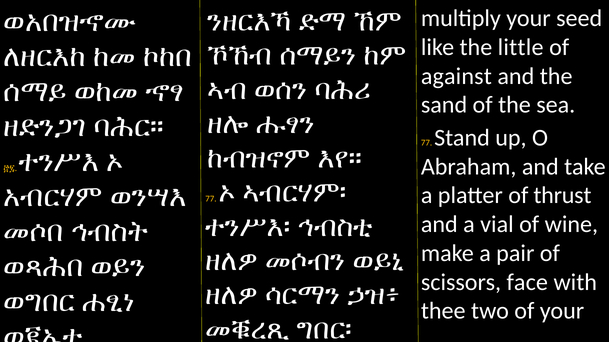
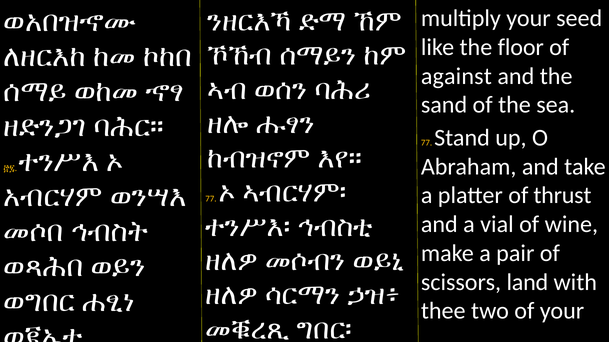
little: little -> floor (521, 47)
face: face -> land (527, 283)
